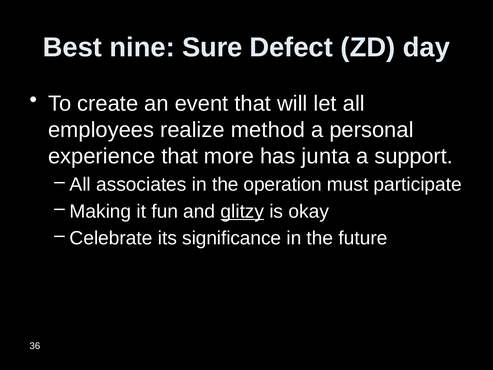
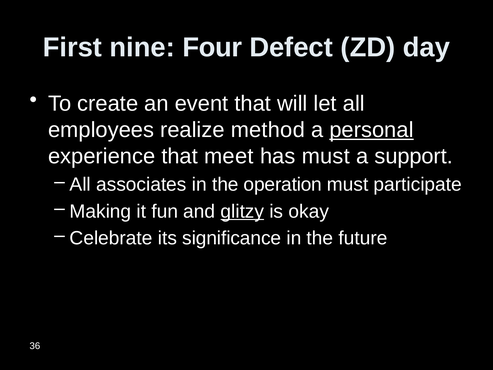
Best: Best -> First (72, 48)
Sure: Sure -> Four (212, 48)
personal underline: none -> present (371, 130)
more: more -> meet (229, 156)
has junta: junta -> must (326, 156)
